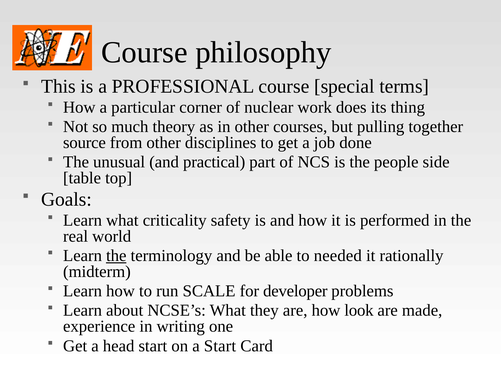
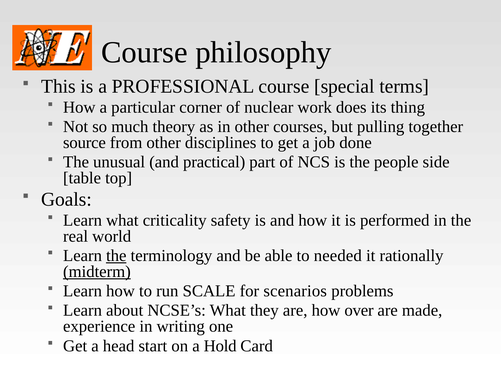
midterm underline: none -> present (97, 271)
developer: developer -> scenarios (295, 291)
look: look -> over (359, 310)
a Start: Start -> Hold (220, 346)
